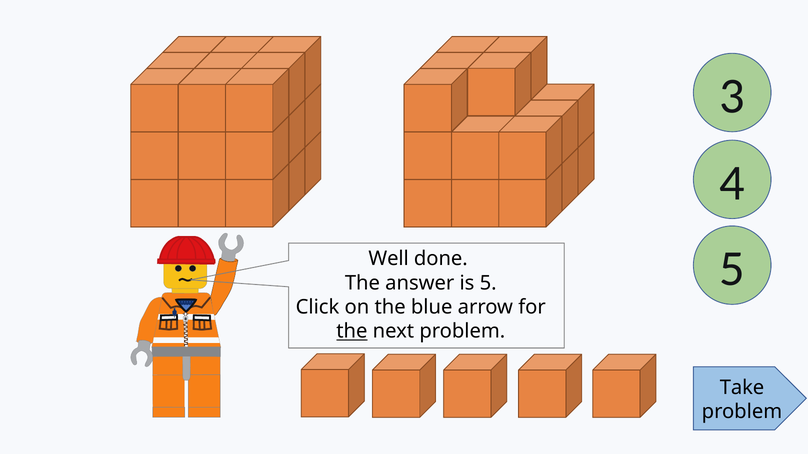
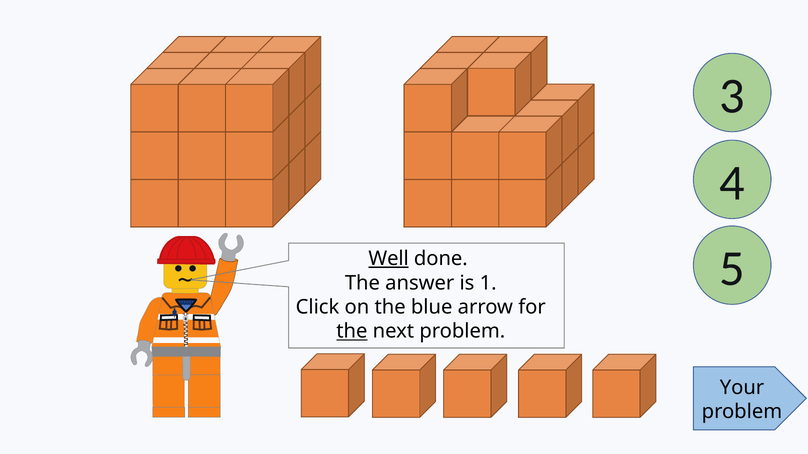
Well underline: none -> present (389, 259)
is 5: 5 -> 1 (488, 283)
Take: Take -> Your (742, 388)
